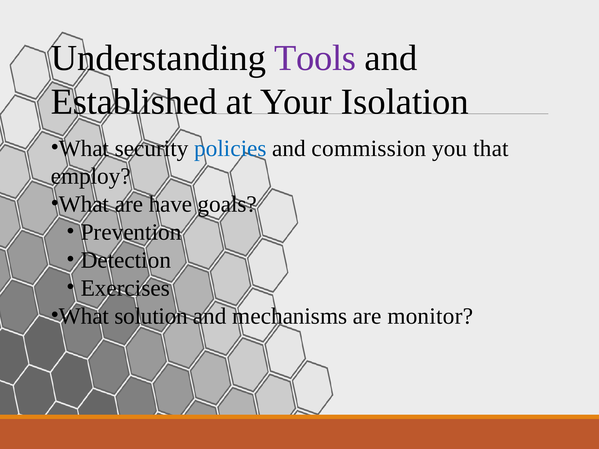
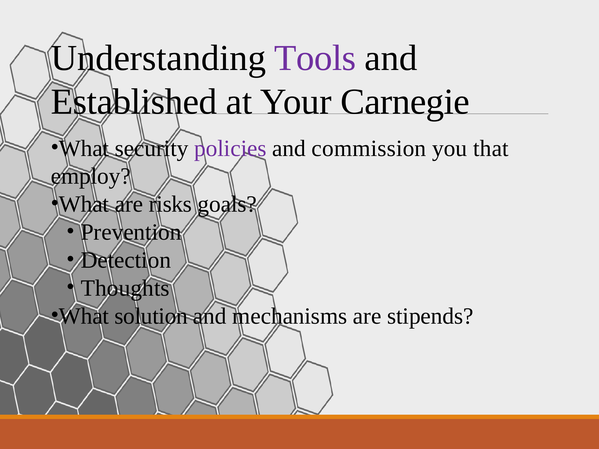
Isolation: Isolation -> Carnegie (405, 102)
policies colour: blue -> purple (230, 148)
have: have -> risks (171, 204)
Exercises: Exercises -> Thoughts (125, 288)
monitor: monitor -> stipends (430, 316)
